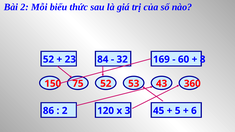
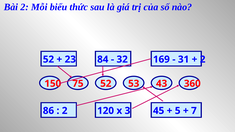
60: 60 -> 31 (184, 59)
8: 8 -> 2 (203, 59)
6: 6 -> 7 (194, 111)
